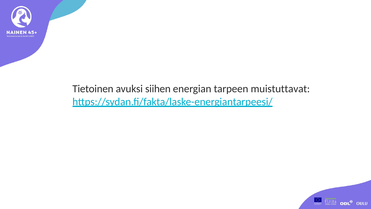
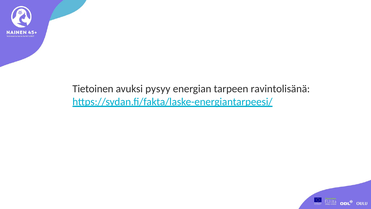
siihen: siihen -> pysyy (158, 89)
muistuttavat: muistuttavat -> ravintolisänä (280, 89)
